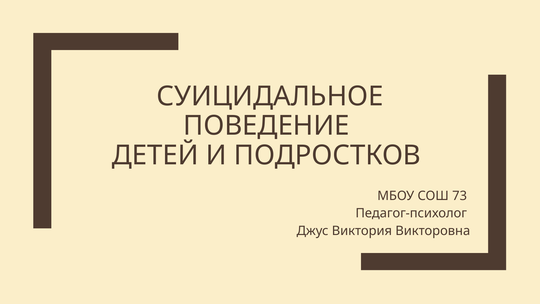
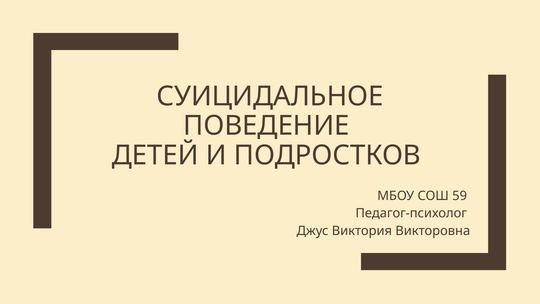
73: 73 -> 59 (460, 196)
